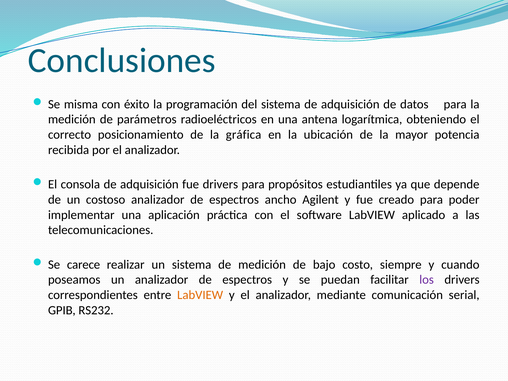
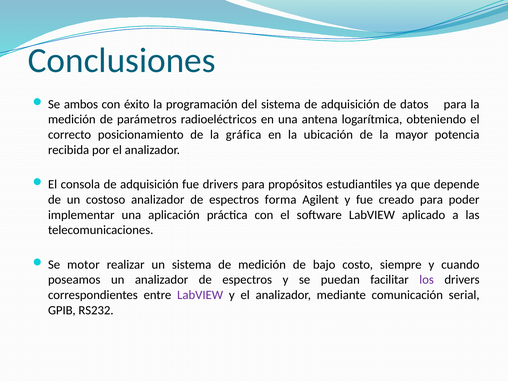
misma: misma -> ambos (81, 104)
ancho: ancho -> forma (281, 200)
carece: carece -> motor (83, 265)
LabVIEW colour: orange -> purple (200, 295)
